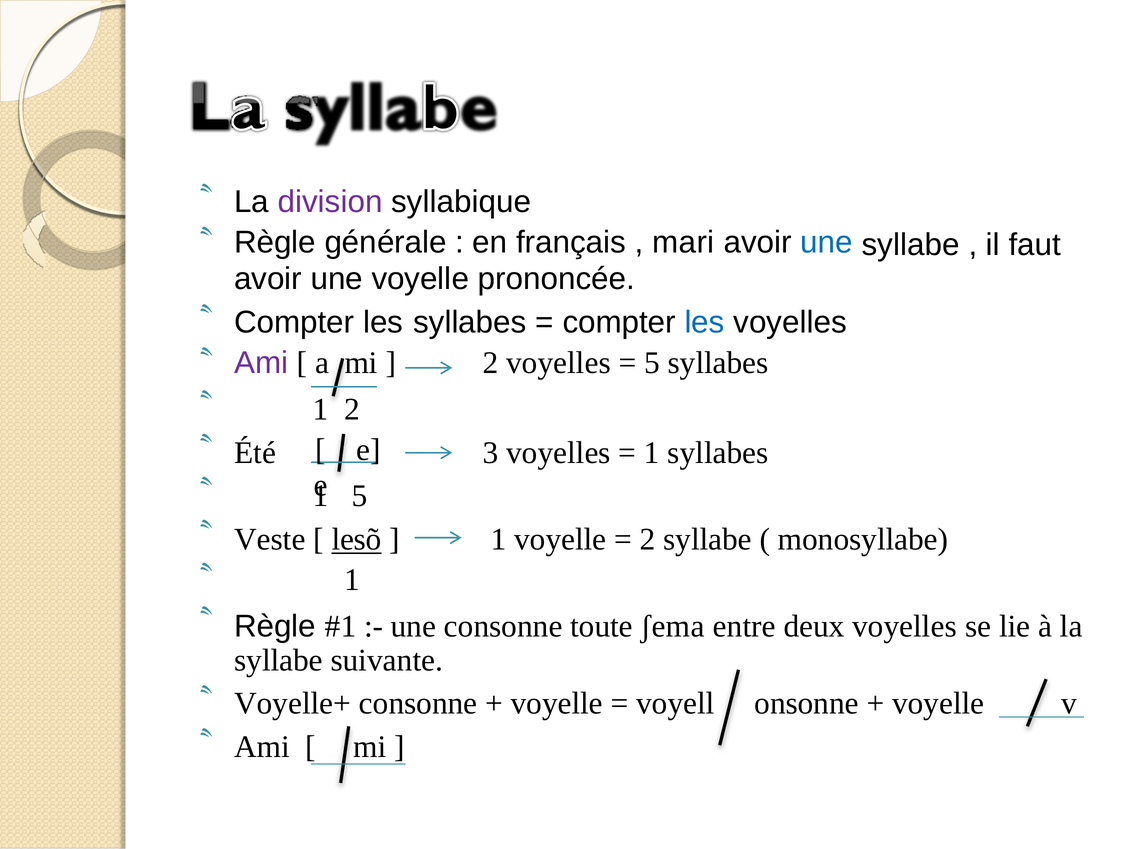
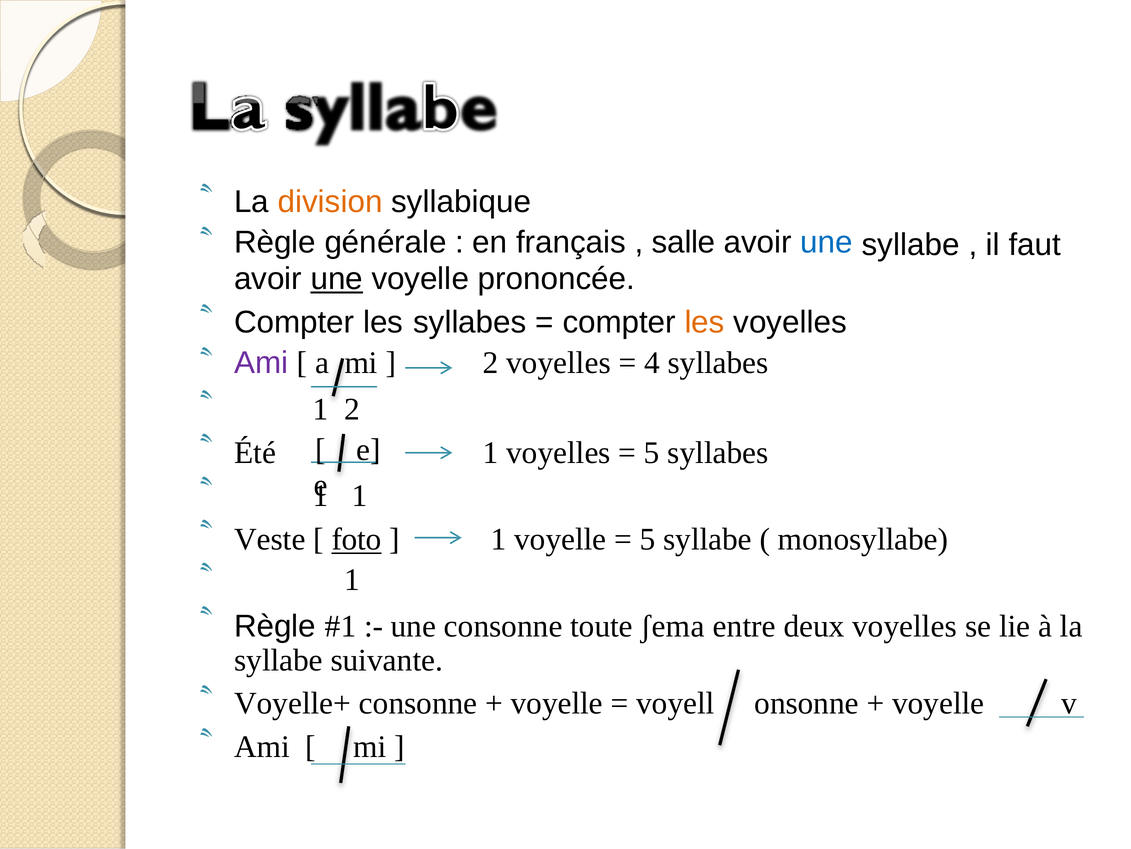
division colour: purple -> orange (330, 201)
mari: mari -> salle (684, 242)
une underline: none -> present (337, 279)
les colour: blue -> orange (705, 322)
5: 5 -> 4 (652, 363)
Été 3: 3 -> 1 (490, 452)
1: 1 -> 5 (652, 452)
5: 5 -> 1 (360, 496)
lesõ: lesõ -> foto (357, 539)
2: 2 -> 5 (647, 539)
